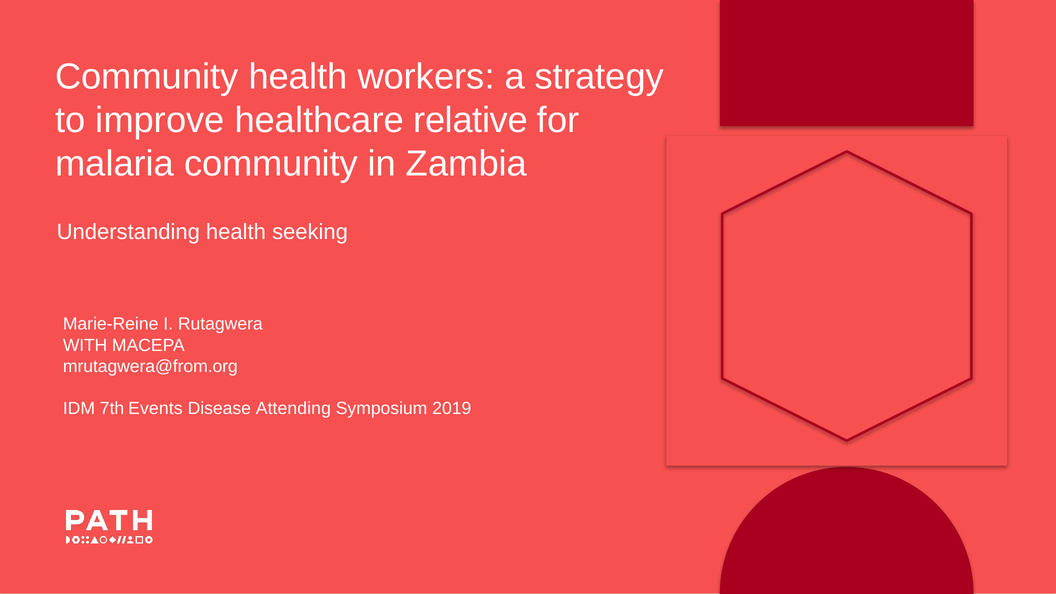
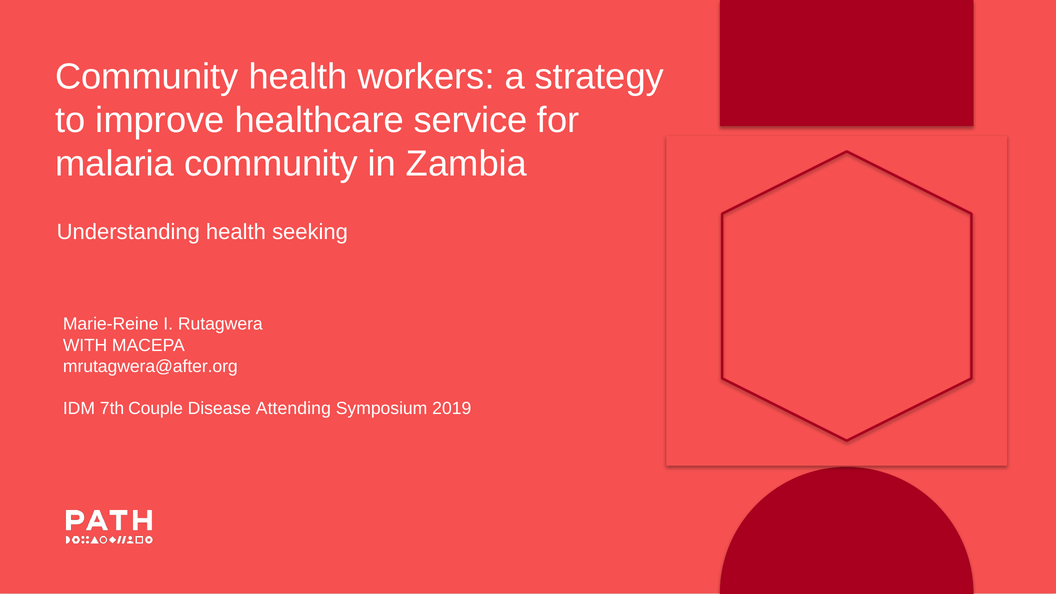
relative: relative -> service (471, 120)
mrutagwera@from.org: mrutagwera@from.org -> mrutagwera@after.org (150, 366)
Events: Events -> Couple (156, 409)
